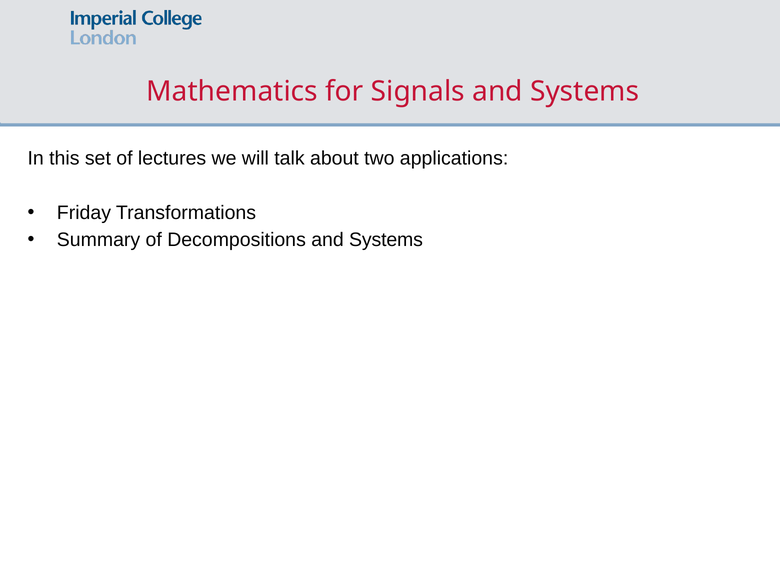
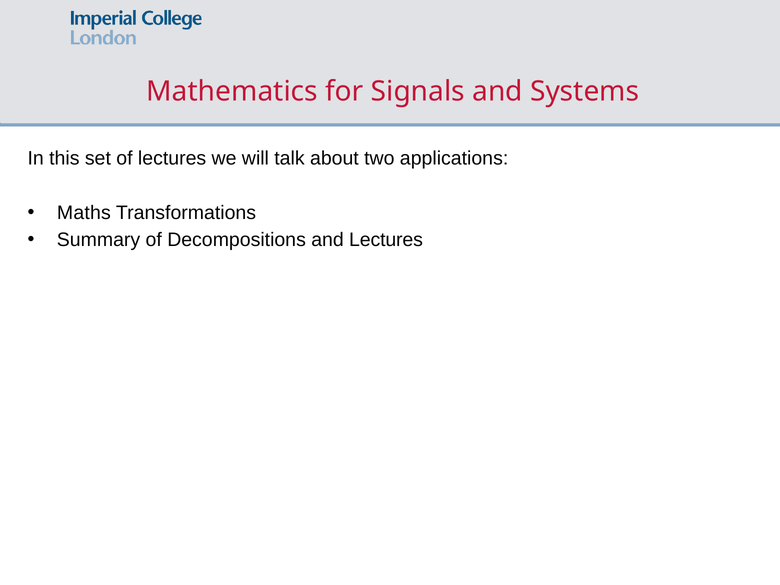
Friday: Friday -> Maths (84, 213)
Decompositions and Systems: Systems -> Lectures (386, 240)
